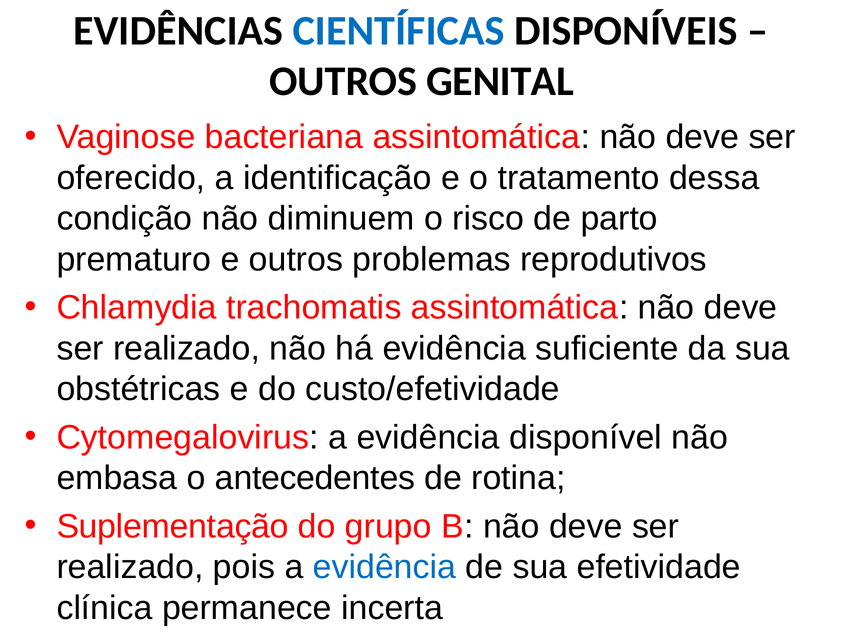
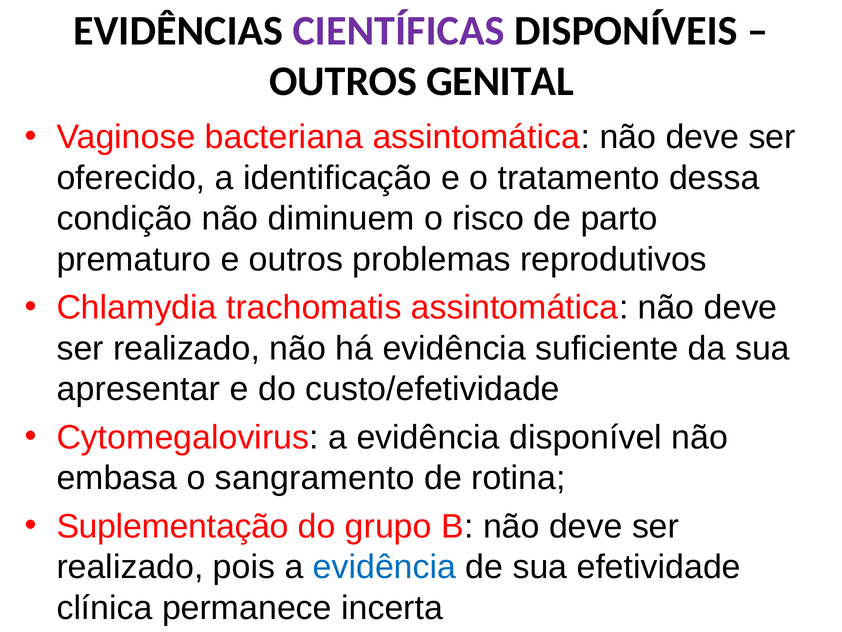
CIENTÍFICAS colour: blue -> purple (399, 31)
obstétricas: obstétricas -> apresentar (138, 389)
antecedentes: antecedentes -> sangramento (315, 478)
